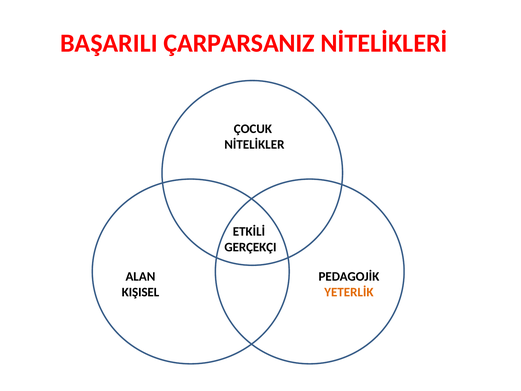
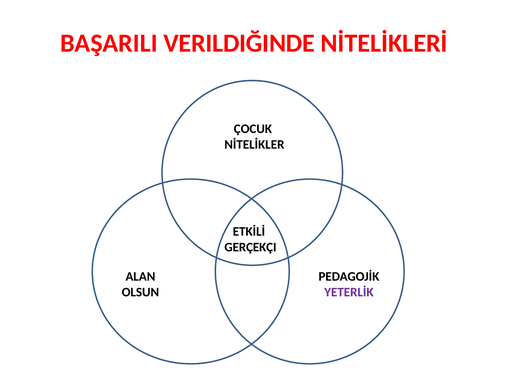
ÇARPARSANIZ: ÇARPARSANIZ -> VERILDIĞINDE (239, 43)
KIŞISEL: KIŞISEL -> OLSUN (140, 292)
YETERLİK colour: orange -> purple (349, 292)
